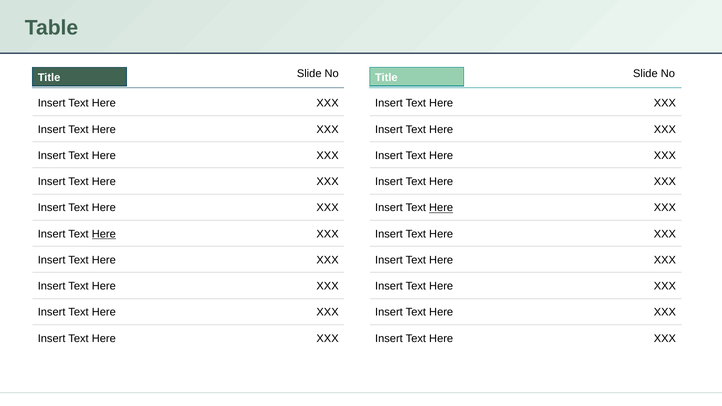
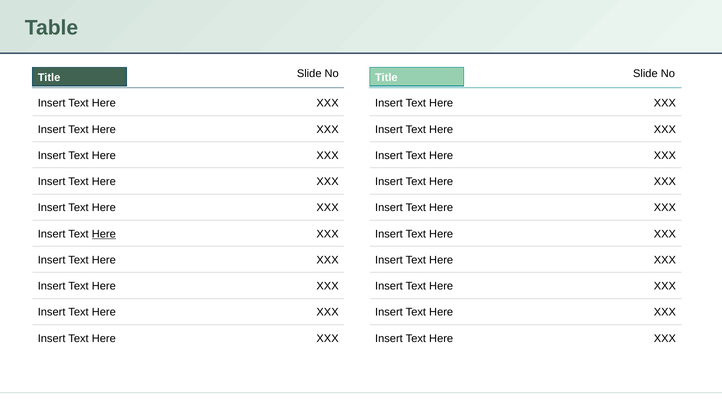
Here underline: present -> none (441, 208)
